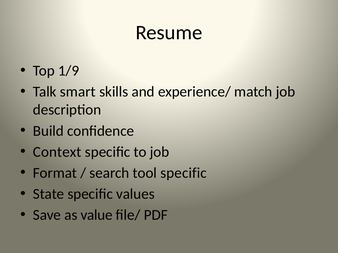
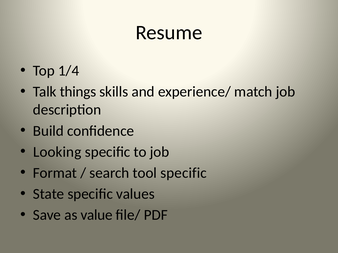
1/9: 1/9 -> 1/4 (69, 71)
smart: smart -> things (78, 92)
Context: Context -> Looking (57, 152)
